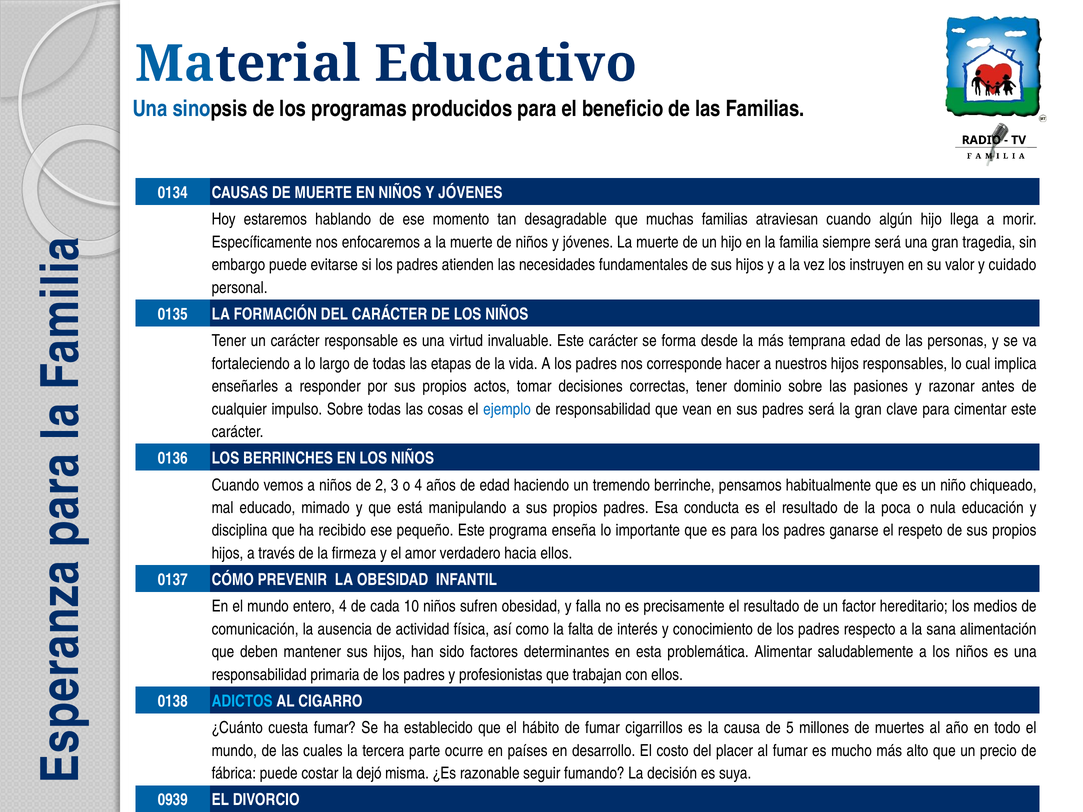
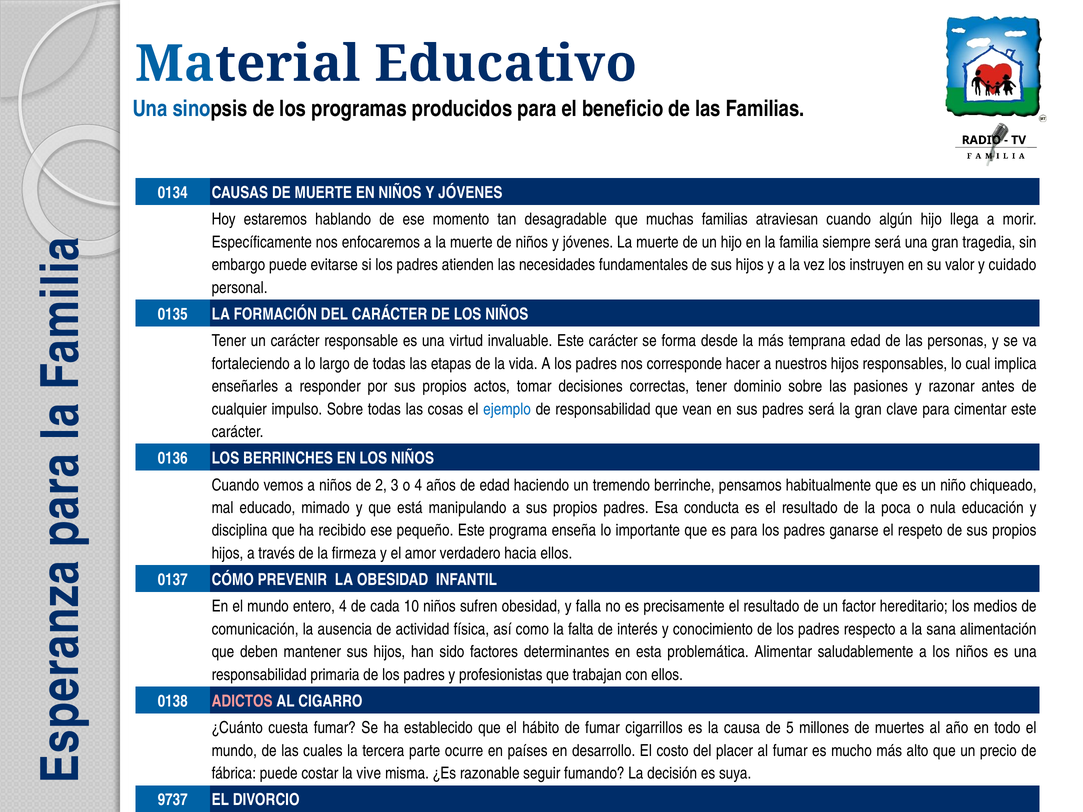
ADICTOS colour: light blue -> pink (242, 702)
dejó: dejó -> vive (369, 774)
0939: 0939 -> 9737 (173, 800)
